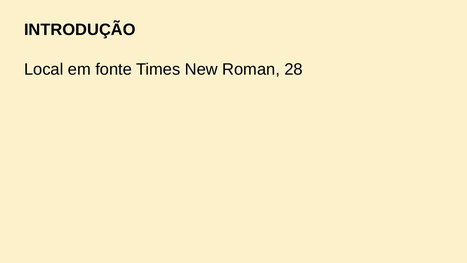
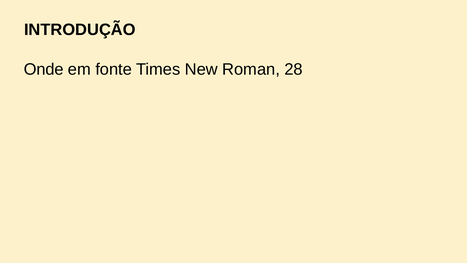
Local: Local -> Onde (44, 69)
